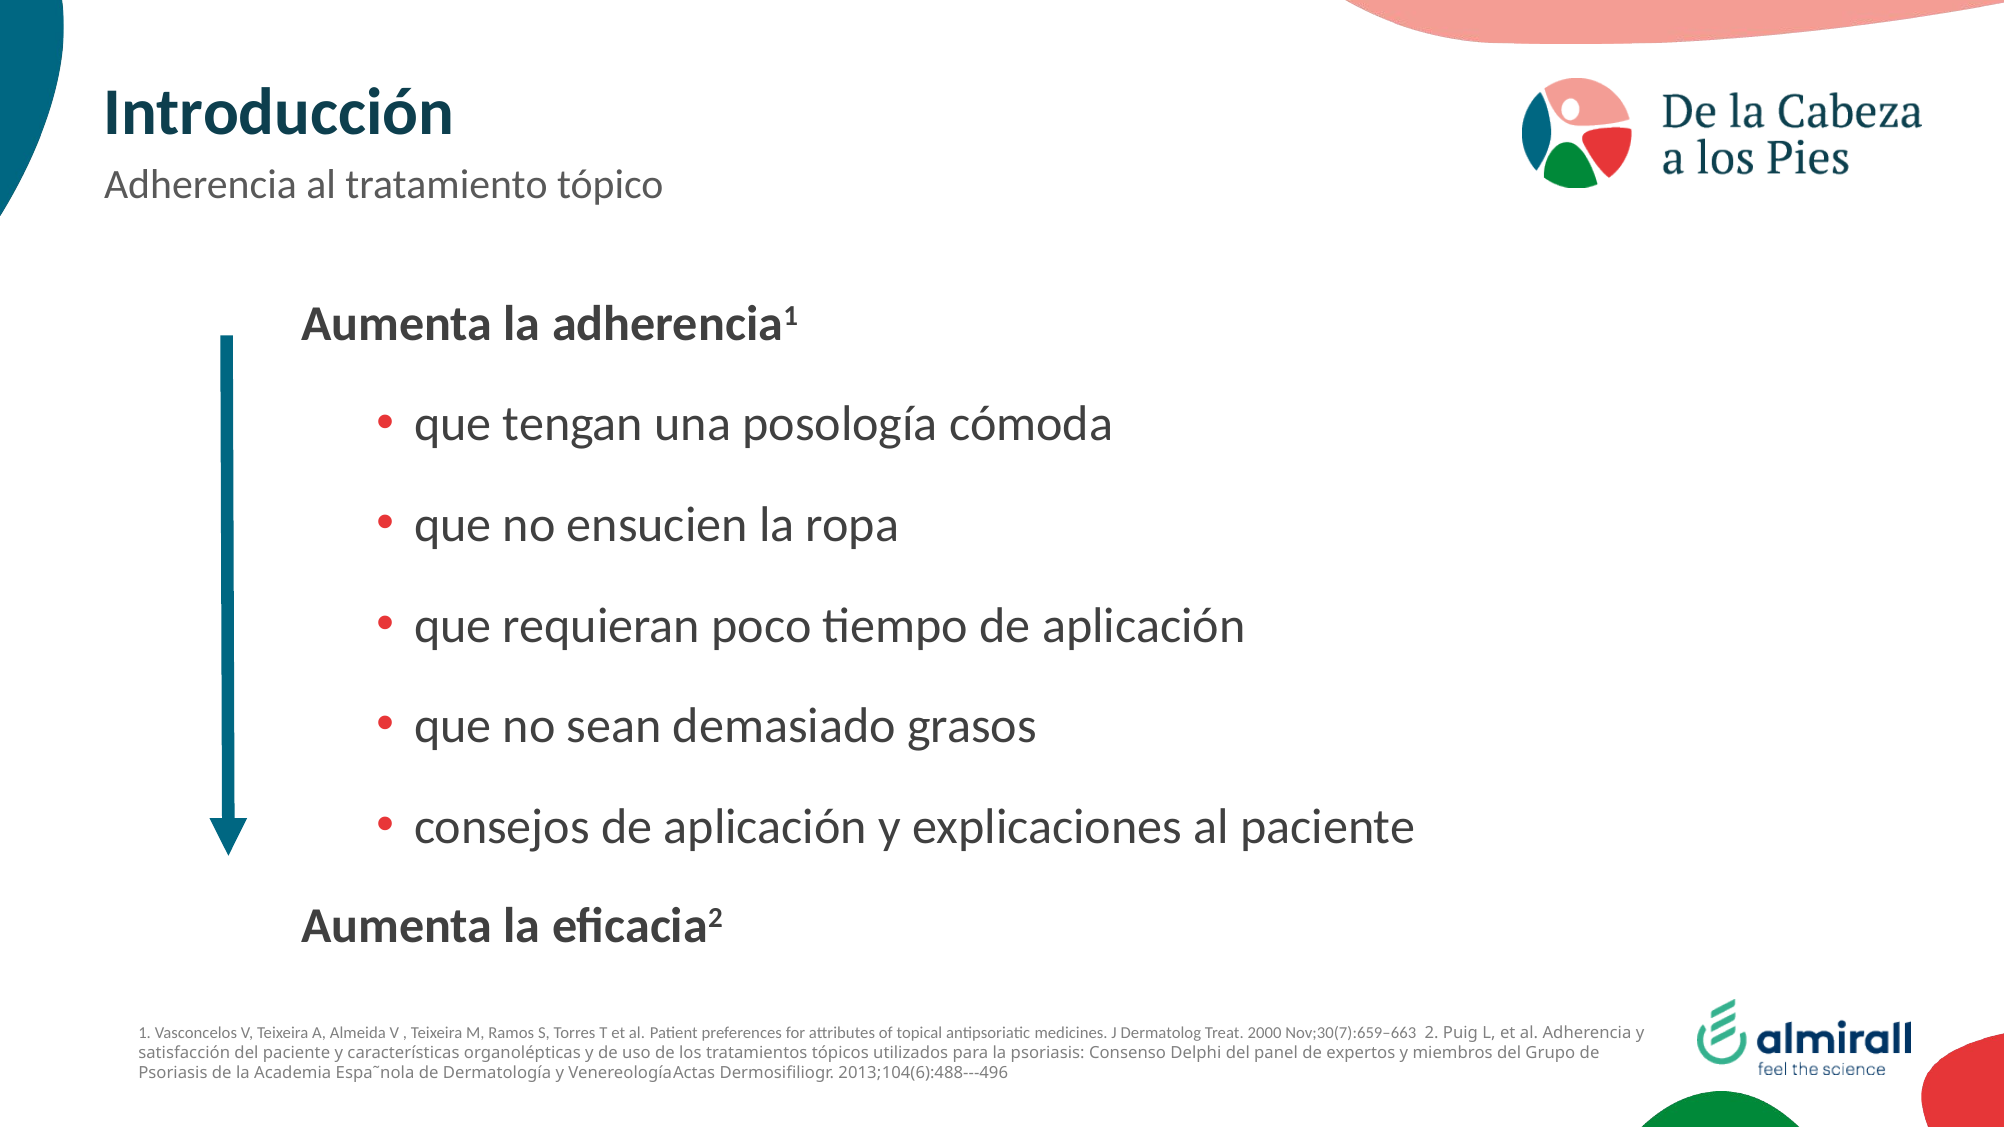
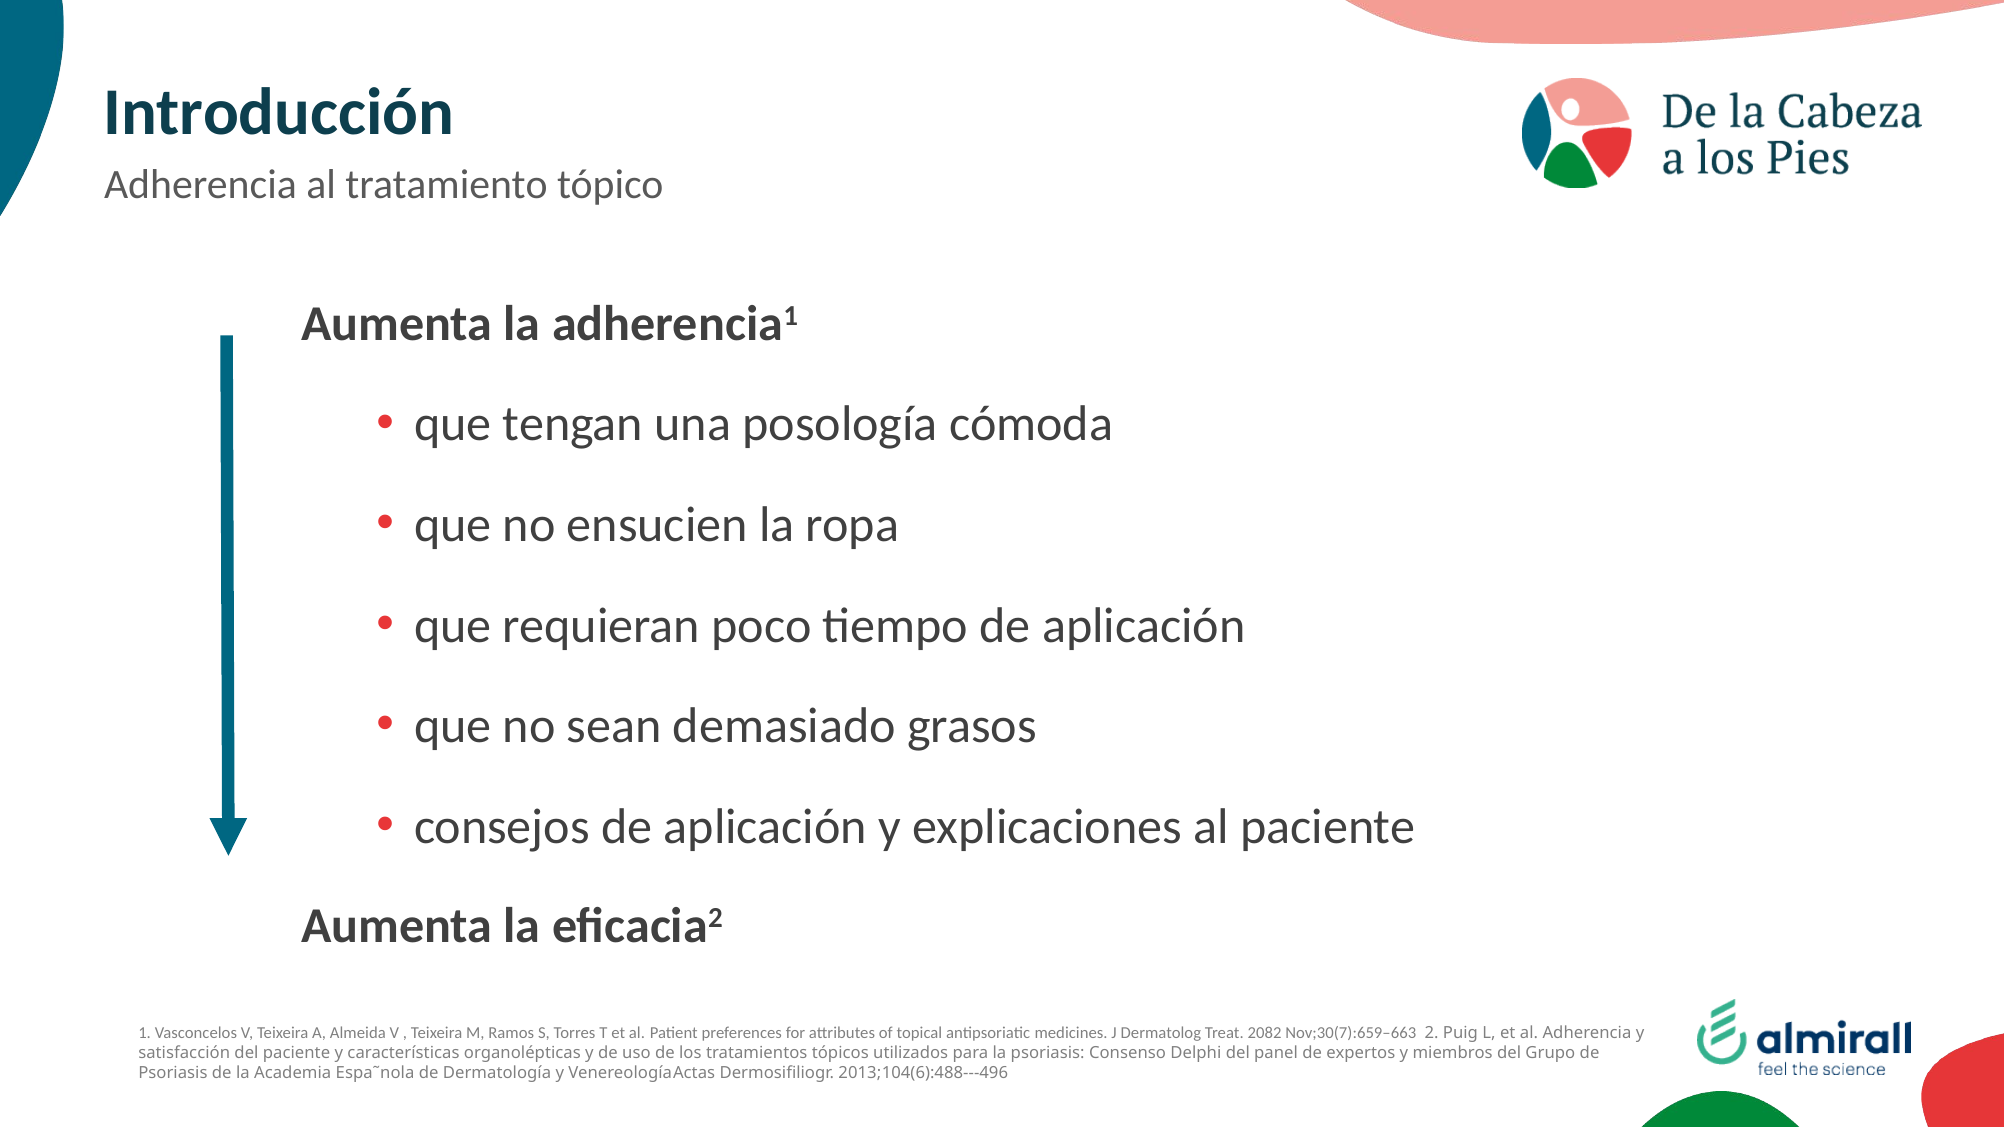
2000: 2000 -> 2082 (1265, 1033)
